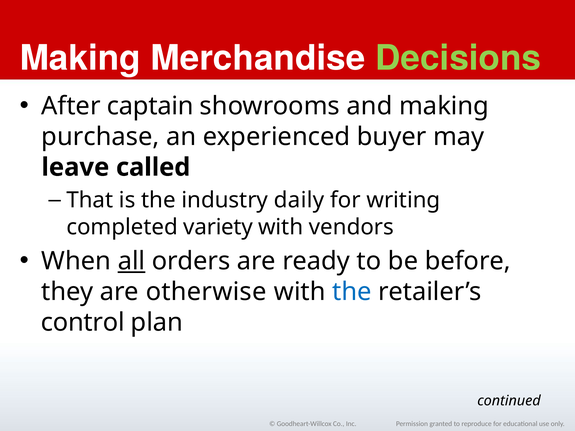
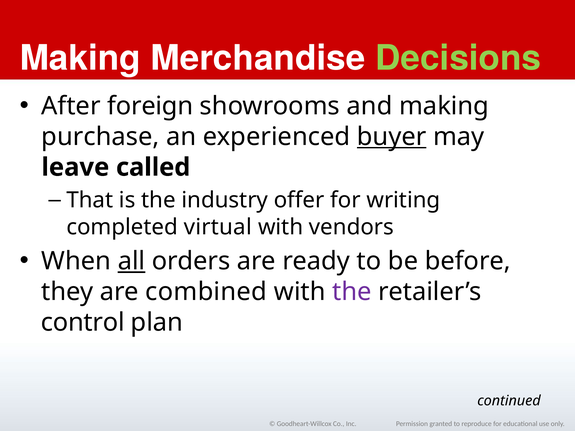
captain: captain -> foreign (150, 106)
buyer underline: none -> present (392, 137)
daily: daily -> offer (299, 200)
variety: variety -> virtual (218, 227)
otherwise: otherwise -> combined (206, 292)
the colour: blue -> purple (352, 292)
